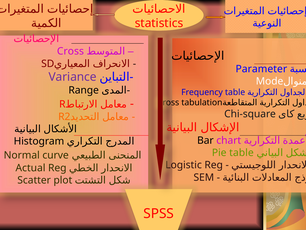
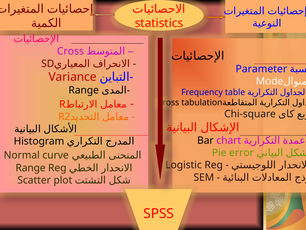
Variance colour: purple -> red (73, 77)
Pie table: table -> error (241, 153)
Actual: Actual -> Range (31, 168)
